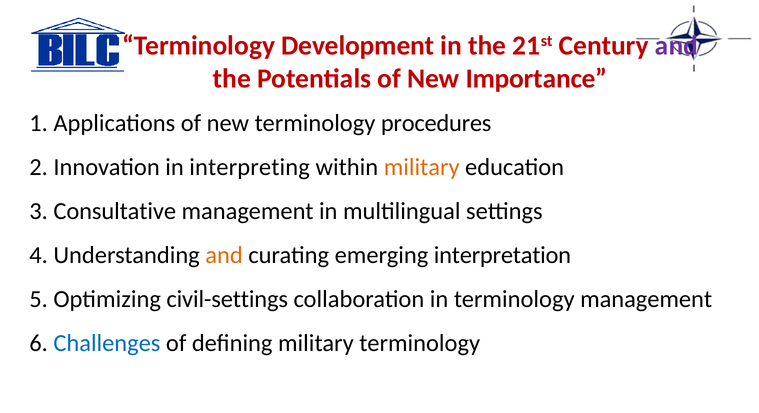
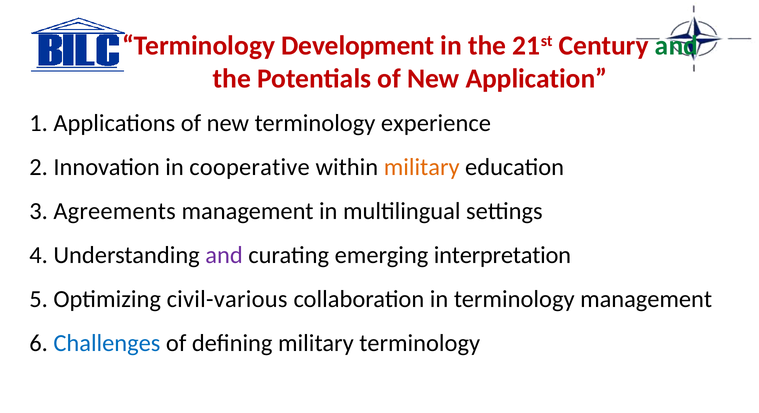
and colour: purple -> green (677, 46)
Importance: Importance -> Application (536, 79)
procedures: procedures -> experience (436, 123)
interpreting: interpreting -> cooperative (250, 167)
Consultative: Consultative -> Agreements (115, 211)
and colour: orange -> purple (224, 255)
civil-settings: civil-settings -> civil-various (227, 299)
